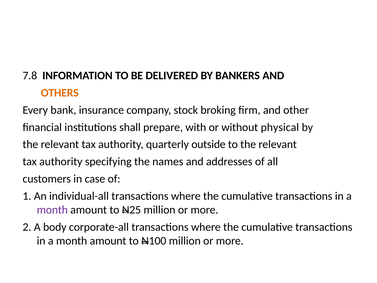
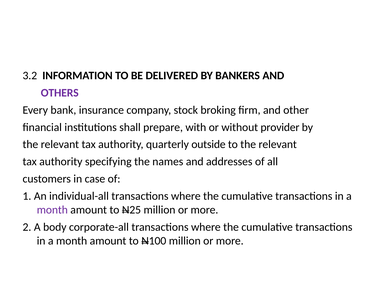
7.8: 7.8 -> 3.2 (30, 76)
OTHERS colour: orange -> purple (60, 93)
physical: physical -> provider (280, 127)
